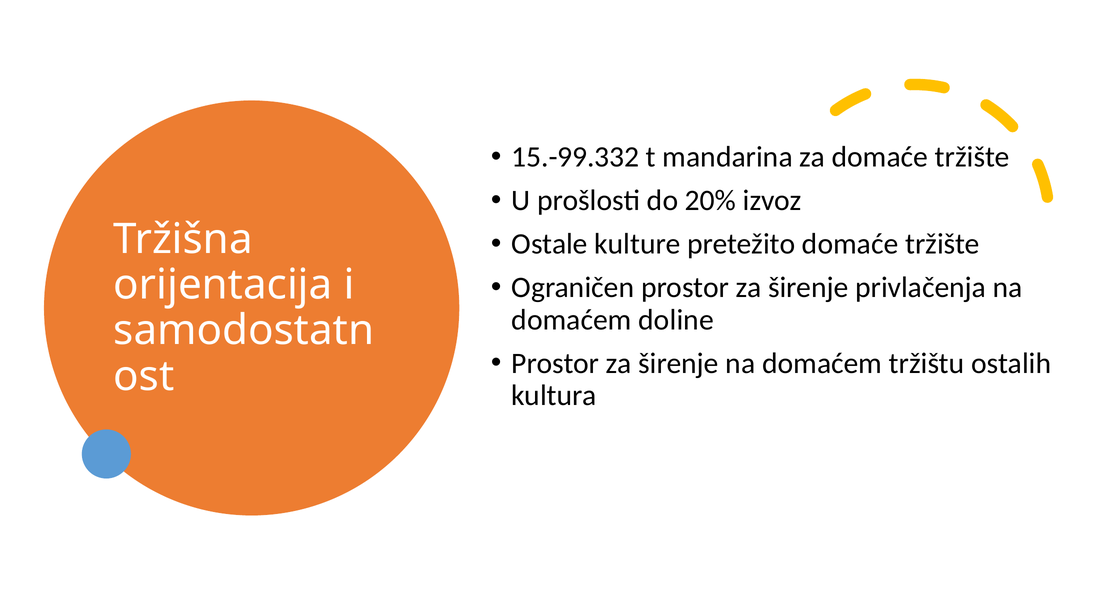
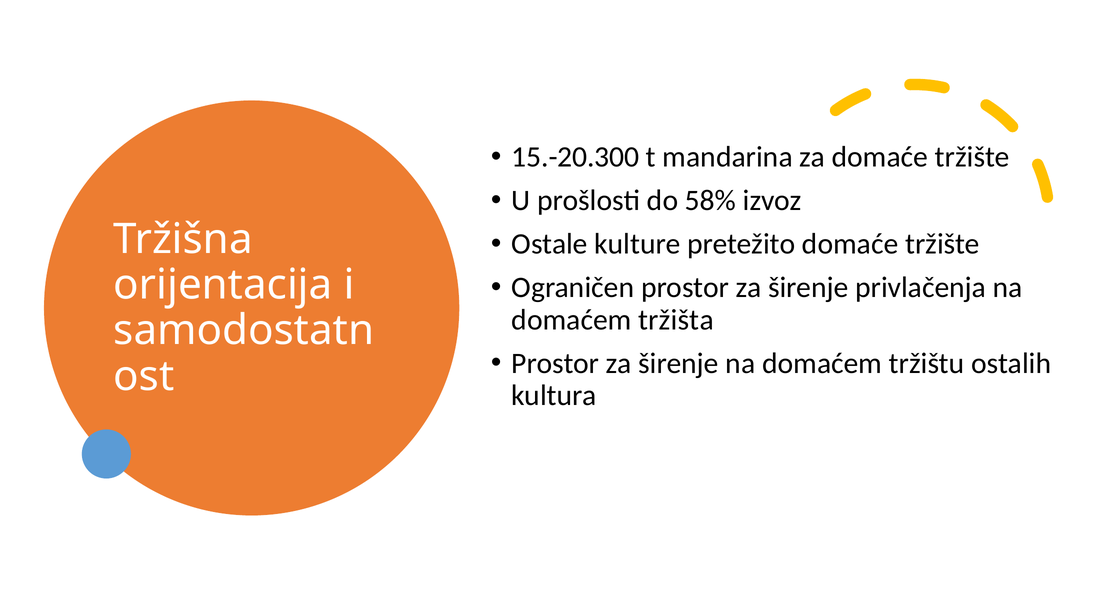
15.-99.332: 15.-99.332 -> 15.-20.300 (575, 157)
20%: 20% -> 58% (710, 201)
doline: doline -> tržišta (676, 320)
